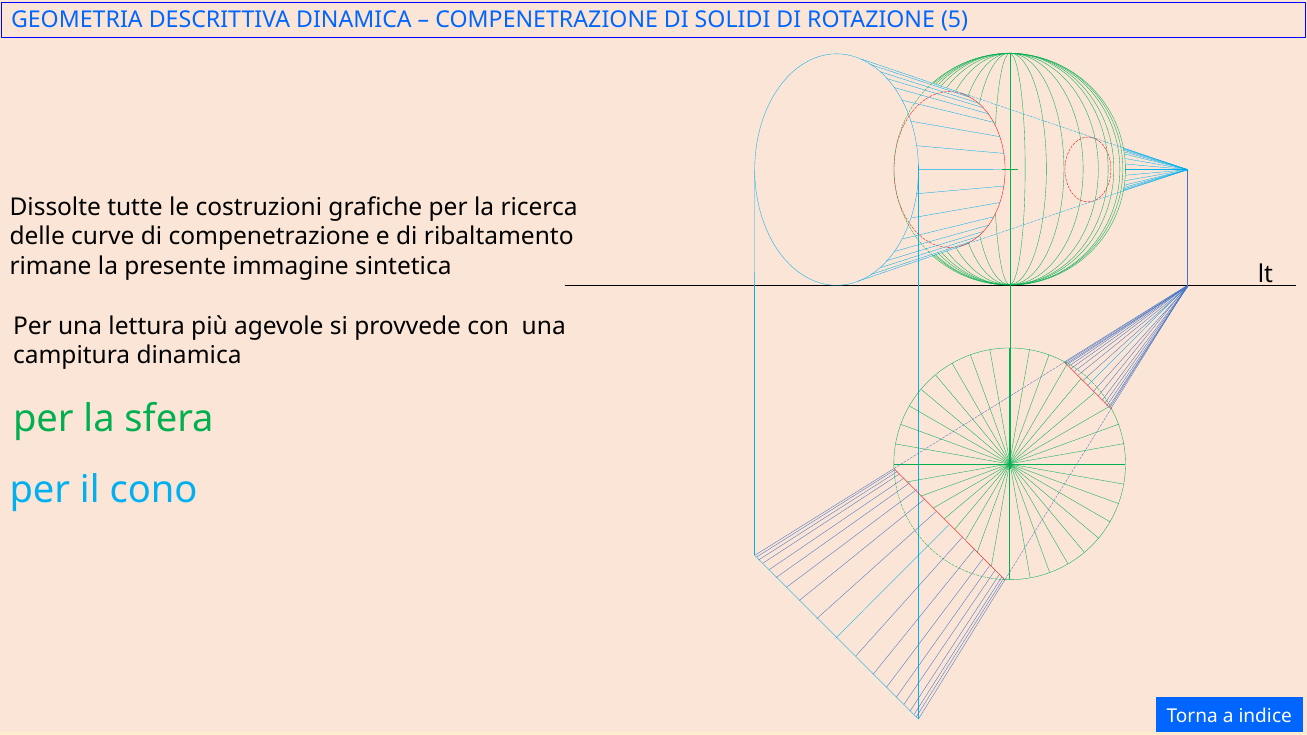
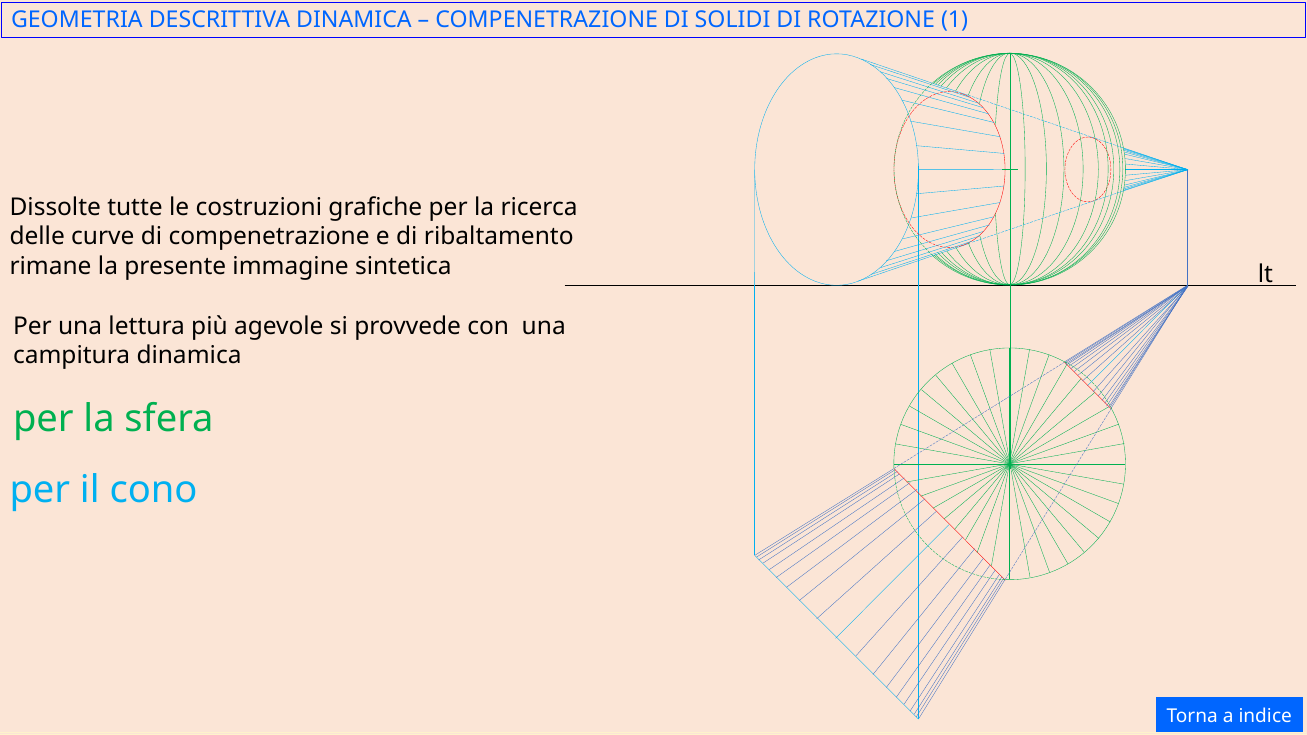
5: 5 -> 1 (955, 19)
